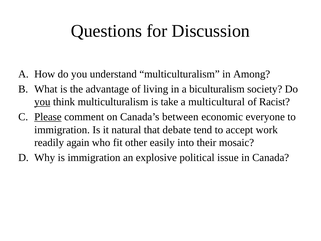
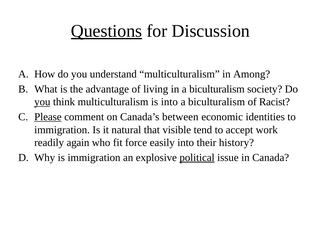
Questions underline: none -> present (107, 31)
is take: take -> into (169, 102)
multicultural: multicultural -> biculturalism (217, 102)
everyone: everyone -> identities (265, 117)
debate: debate -> visible (177, 130)
other: other -> force (136, 142)
mosaic: mosaic -> history (236, 142)
political underline: none -> present (197, 157)
